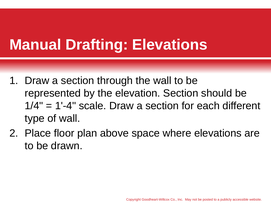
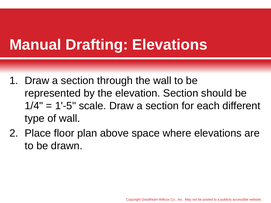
1'-4: 1'-4 -> 1'-5 (66, 106)
